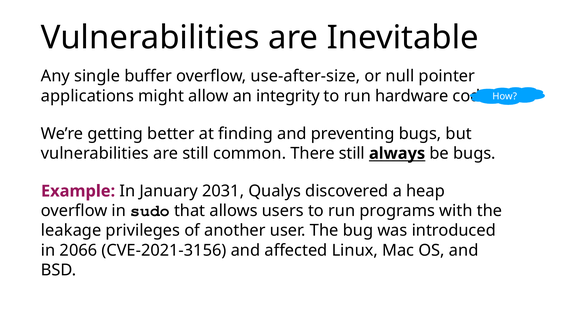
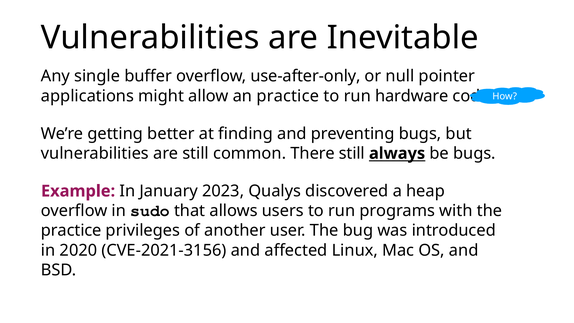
use-after-size: use-after-size -> use-after-only (306, 76)
an integrity: integrity -> practice (288, 96)
2031: 2031 -> 2023 (223, 191)
leakage: leakage -> practice (71, 230)
2066: 2066 -> 2020 (78, 250)
